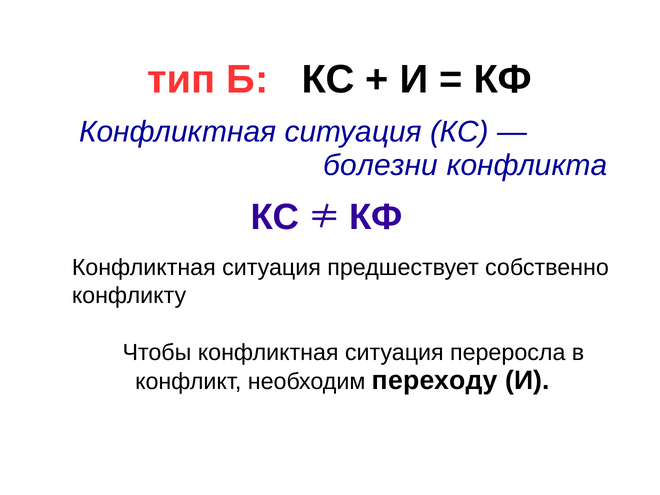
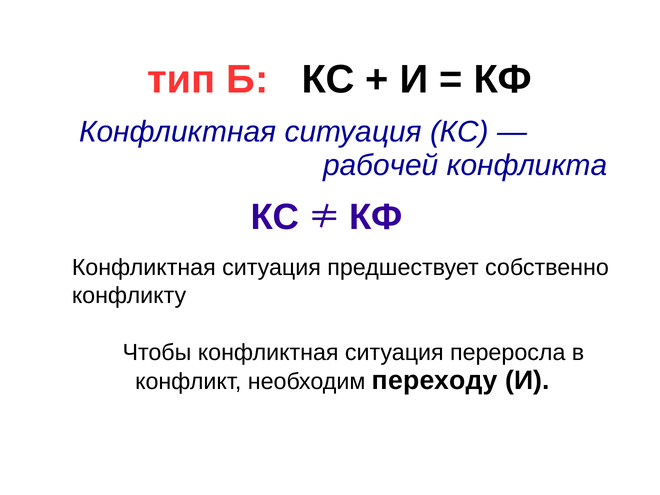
болезни: болезни -> рабочей (381, 165)
